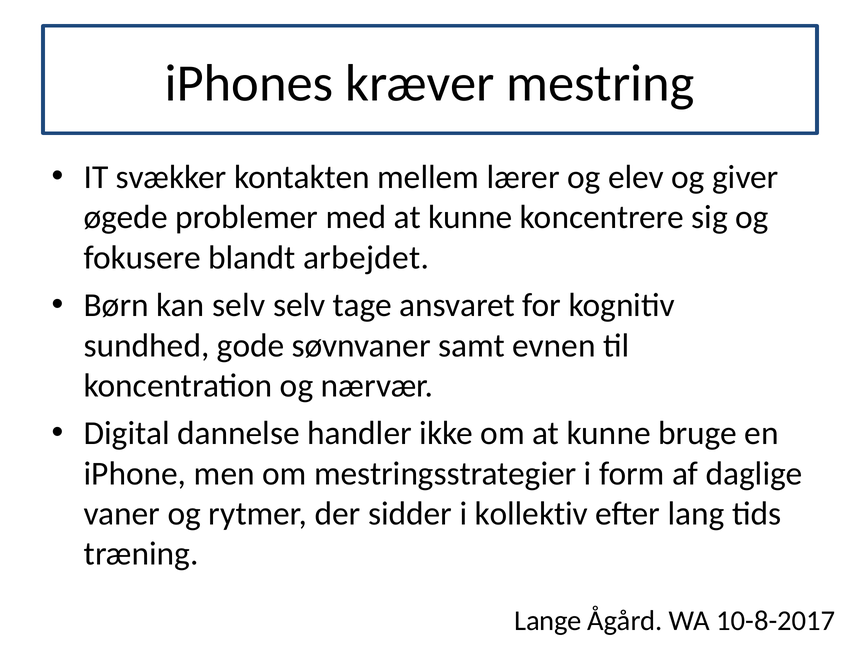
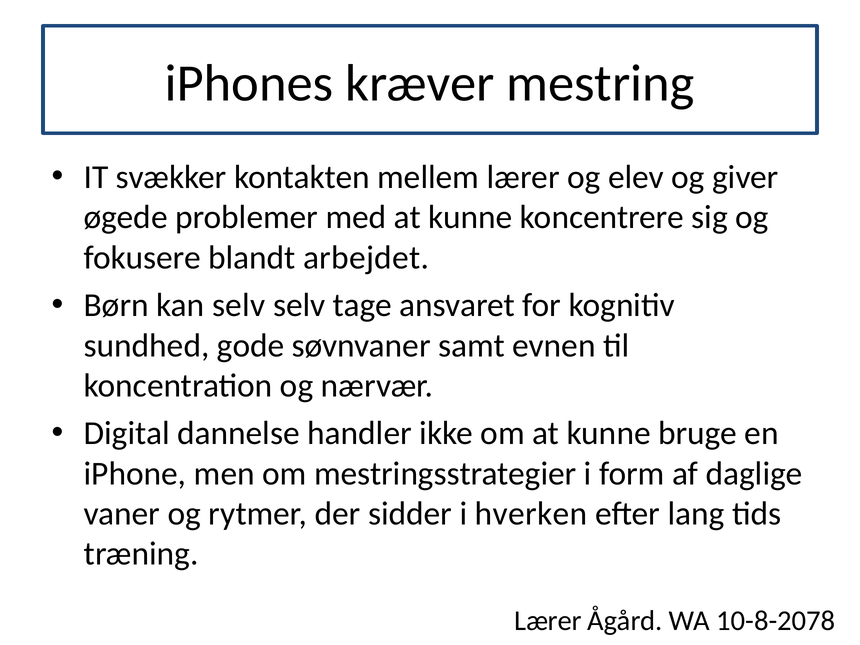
kollektiv: kollektiv -> hverken (531, 514)
Lange: Lange -> Lærer (548, 621)
10-8-2017: 10-8-2017 -> 10-8-2078 (776, 621)
